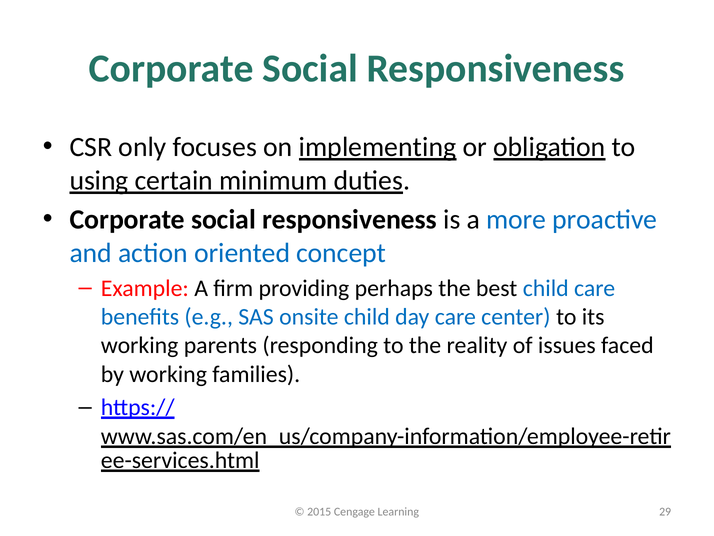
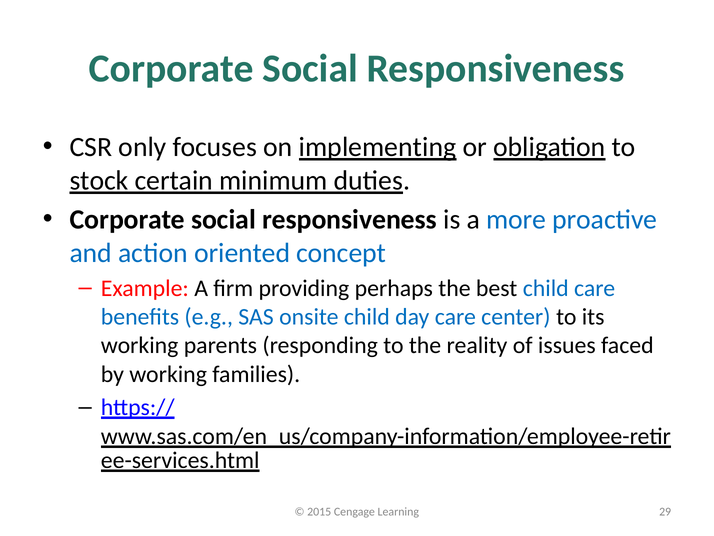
using: using -> stock (99, 180)
